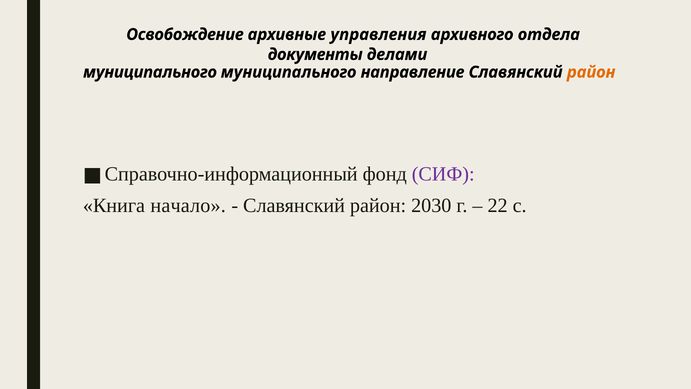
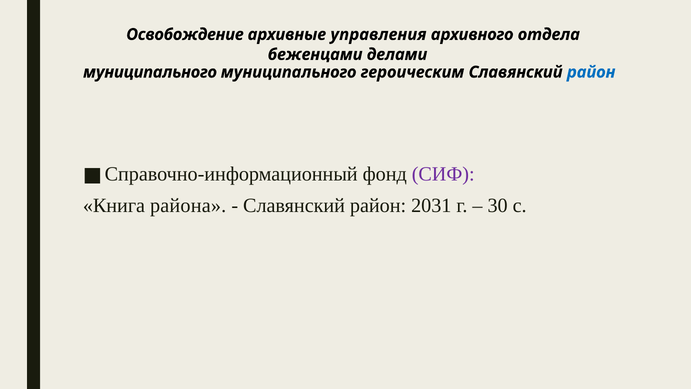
документы: документы -> беженцами (315, 54)
направление: направление -> героическим (412, 72)
район colour: orange -> blue (591, 72)
начало: начало -> района (188, 205)
2030: 2030 -> 2031 (431, 205)
22: 22 -> 30 (498, 205)
